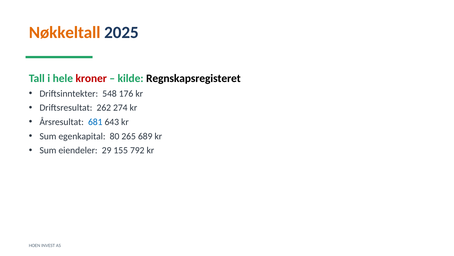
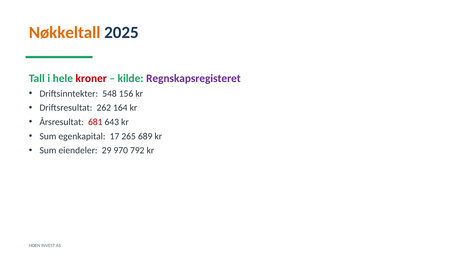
Regnskapsregisteret colour: black -> purple (193, 78)
176: 176 -> 156 (126, 93)
274: 274 -> 164 (120, 108)
681 colour: blue -> red (95, 122)
80: 80 -> 17 (115, 136)
155: 155 -> 970 (121, 150)
